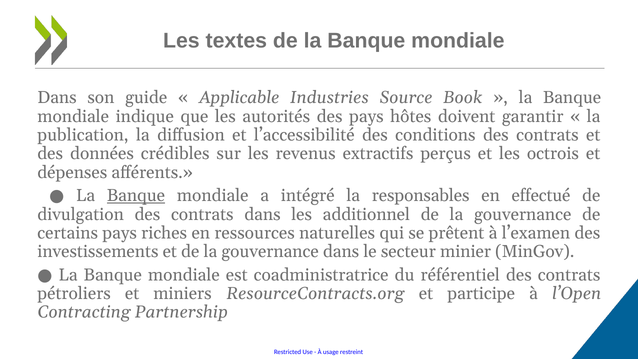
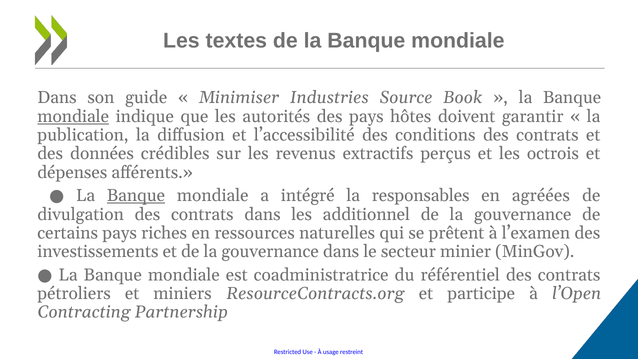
Applicable: Applicable -> Minimiser (239, 98)
mondiale underline: none -> present (73, 116)
effectué: effectué -> agréées (541, 196)
